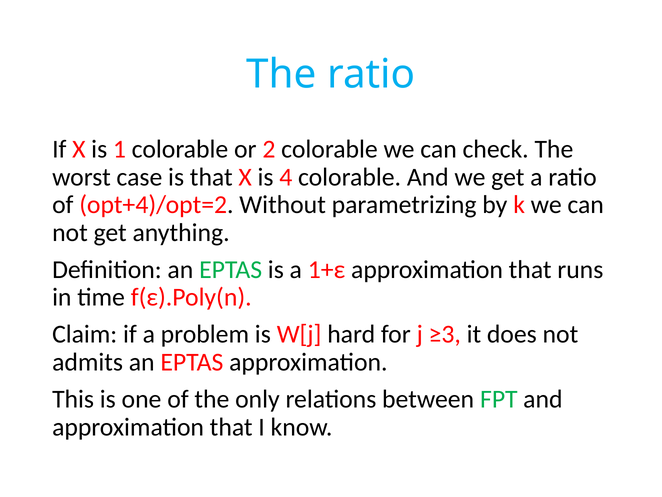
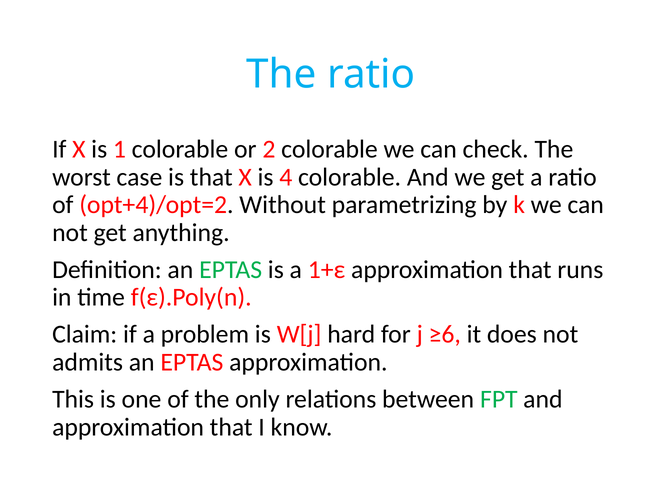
≥3: ≥3 -> ≥6 (445, 334)
